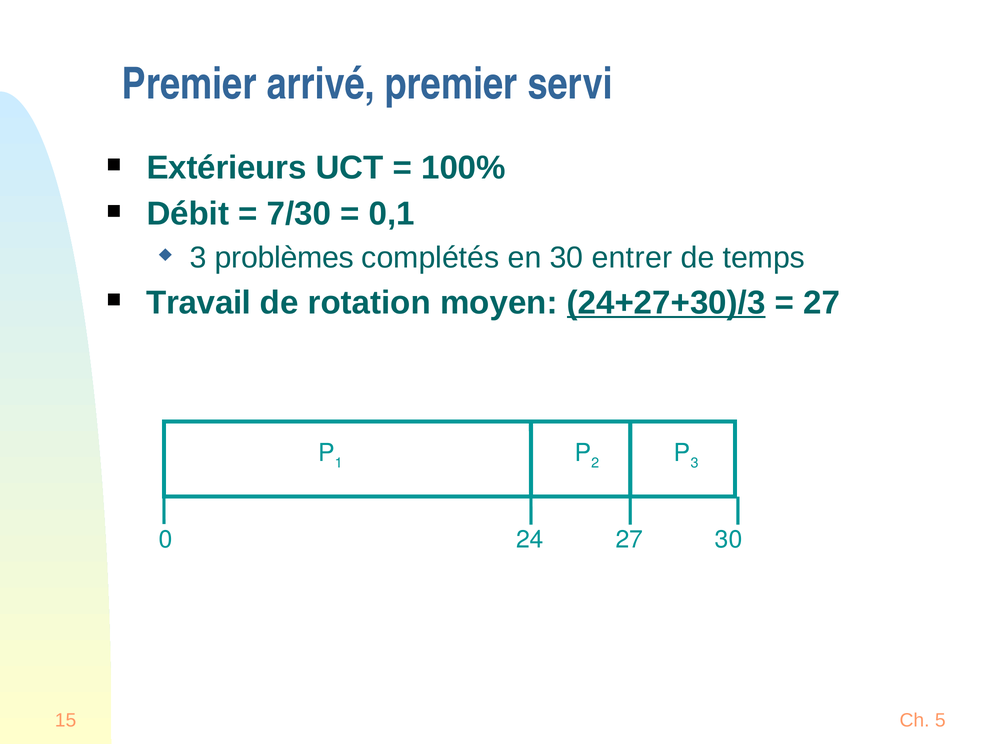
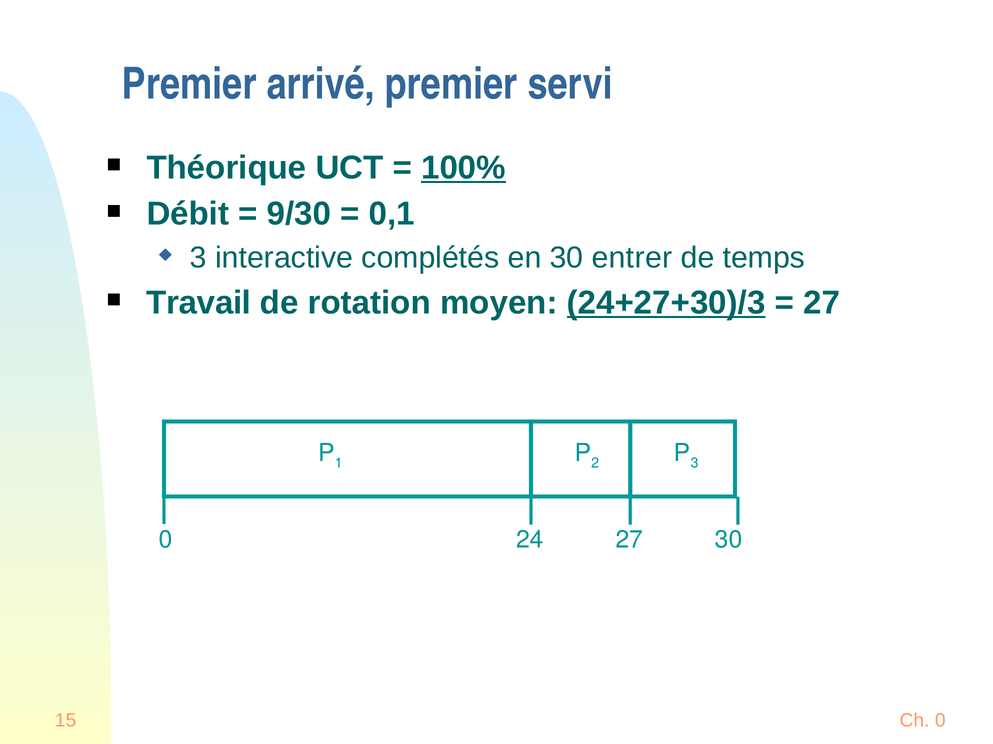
Extérieurs: Extérieurs -> Théorique (226, 168)
100% underline: none -> present (464, 168)
7/30: 7/30 -> 9/30 (299, 214)
problèmes: problèmes -> interactive (284, 258)
Ch 5: 5 -> 0 (940, 721)
